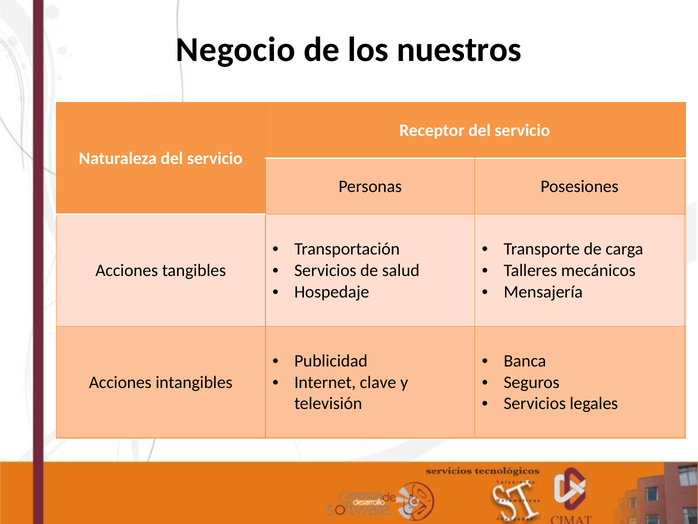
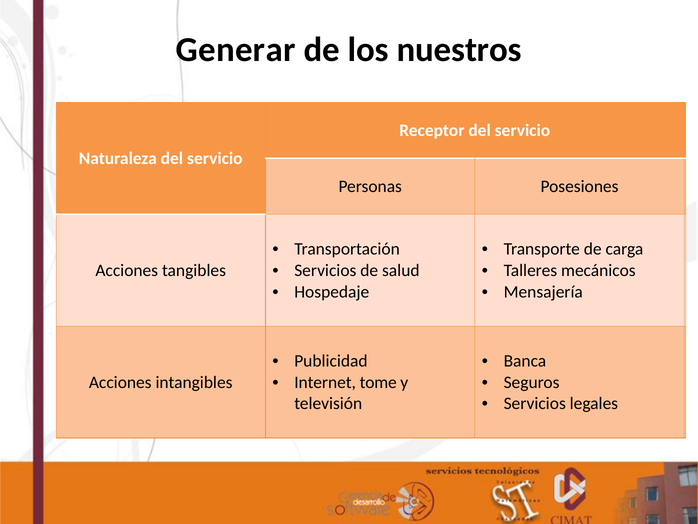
Negocio: Negocio -> Generar (236, 50)
clave: clave -> tome (378, 382)
